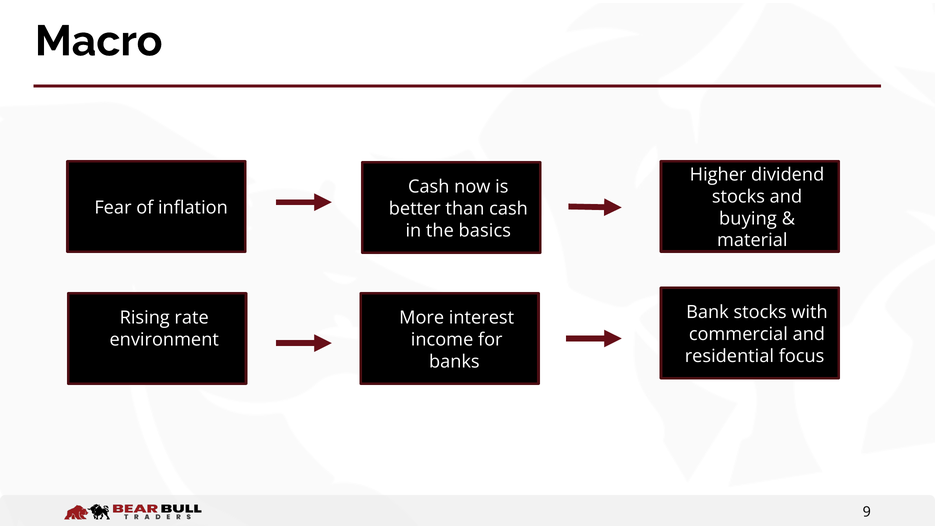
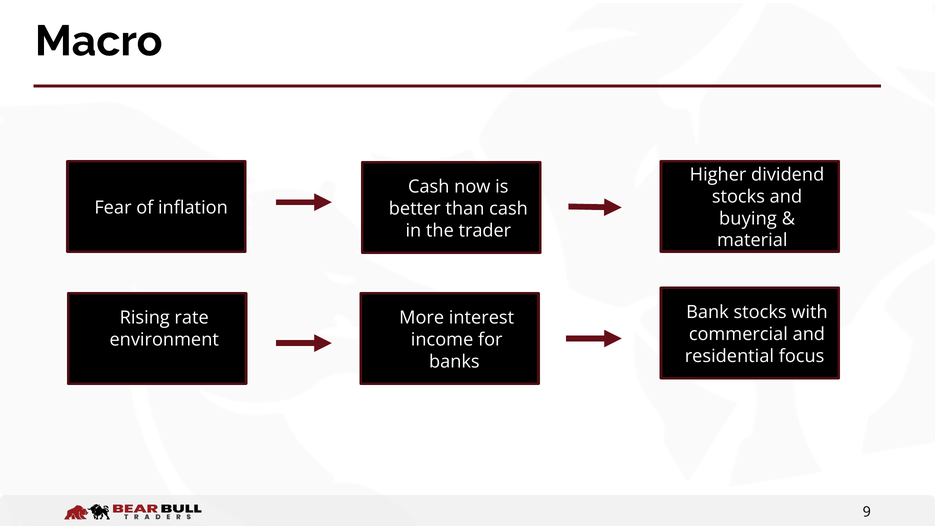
basics: basics -> trader (485, 231)
